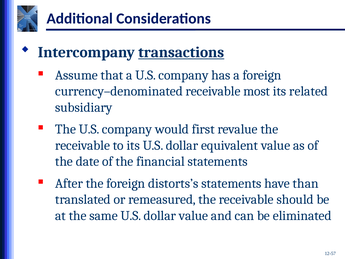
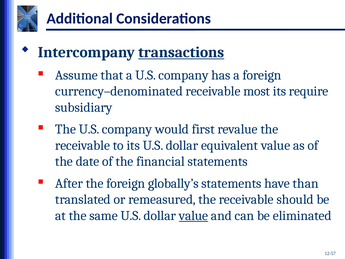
related: related -> require (309, 91)
distorts’s: distorts’s -> globally’s (173, 183)
value underline: none -> present (194, 215)
